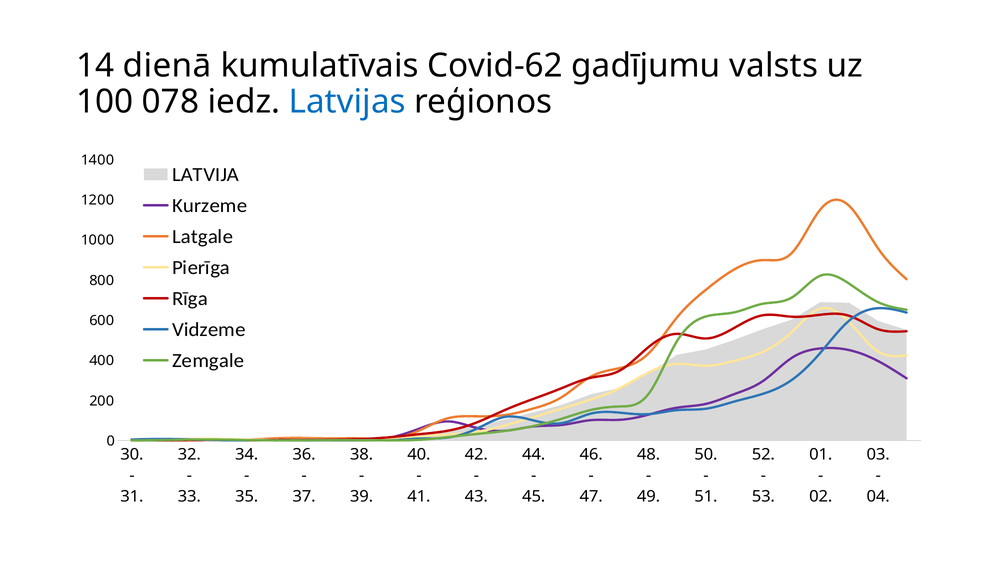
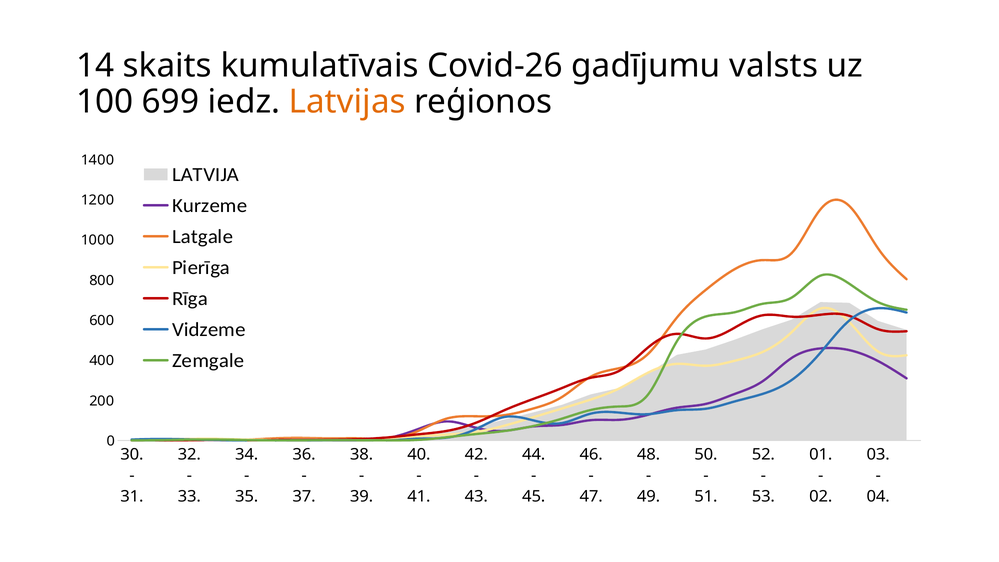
dienā: dienā -> skaits (167, 66)
Covid-62: Covid-62 -> Covid-26 (495, 66)
078: 078 -> 699 (171, 102)
Latvijas colour: blue -> orange (347, 102)
